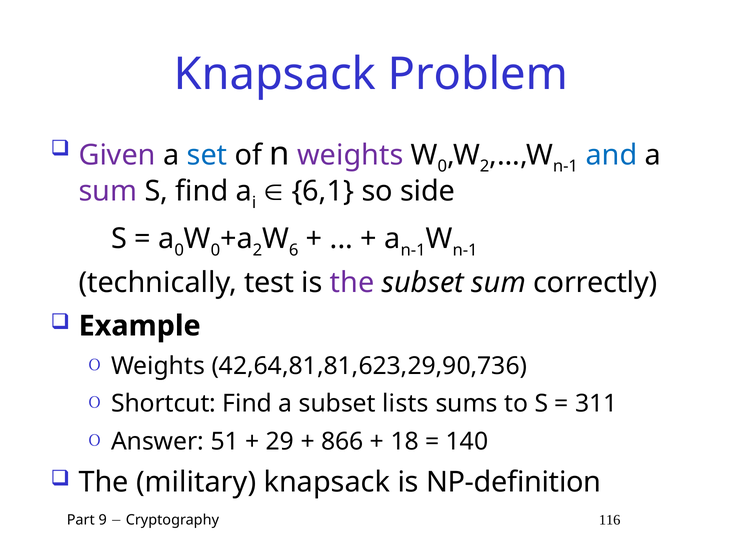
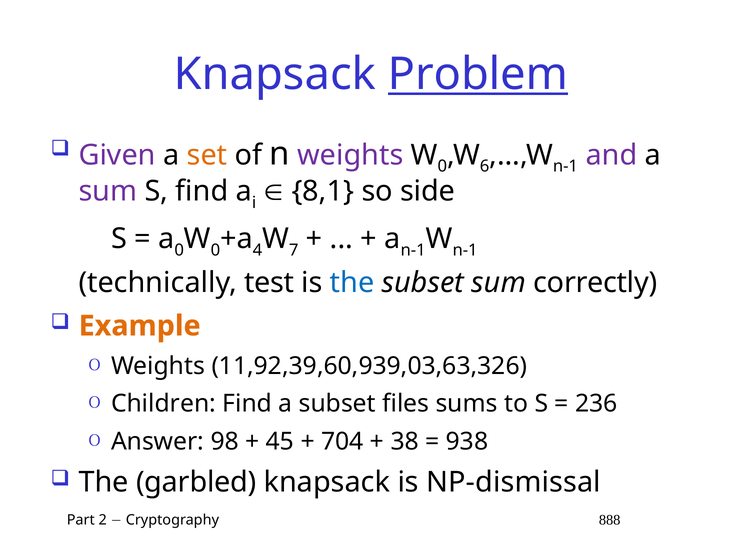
Problem underline: none -> present (478, 74)
set colour: blue -> orange (207, 155)
2: 2 -> 6 (485, 167)
and colour: blue -> purple (611, 155)
6,1: 6,1 -> 8,1 (323, 192)
2: 2 -> 4 (257, 250)
6: 6 -> 7 (294, 250)
the colour: purple -> blue (352, 283)
Example colour: black -> orange (140, 326)
42,64,81,81,623,29,90,736: 42,64,81,81,623,29,90,736 -> 11,92,39,60,939,03,63,326 (369, 366)
Shortcut: Shortcut -> Children (163, 404)
lists: lists -> files (406, 404)
311: 311 -> 236 (596, 404)
51: 51 -> 98 (225, 442)
29: 29 -> 45 (280, 442)
866: 866 -> 704 (342, 442)
18: 18 -> 38 (405, 442)
140: 140 -> 938 (467, 442)
military: military -> garbled (196, 483)
NP-definition: NP-definition -> NP-dismissal (514, 483)
9: 9 -> 2 (103, 520)
116: 116 -> 888 (610, 520)
